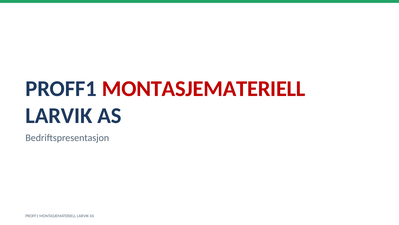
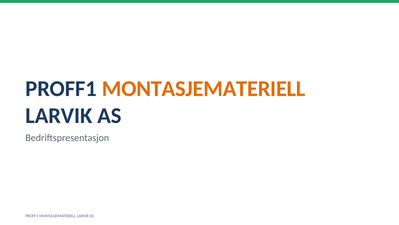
MONTASJEMATERIELL colour: red -> orange (204, 88)
